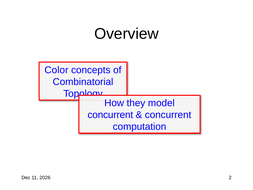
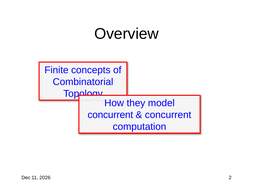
Color: Color -> Finite (56, 70)
